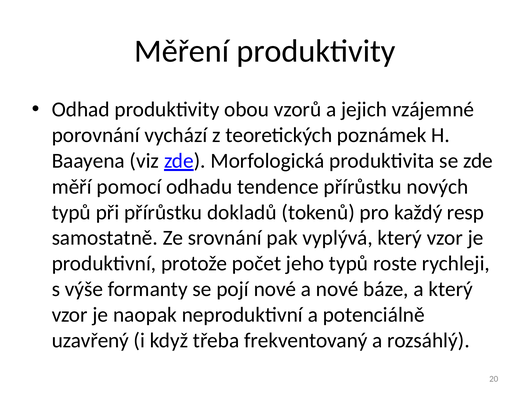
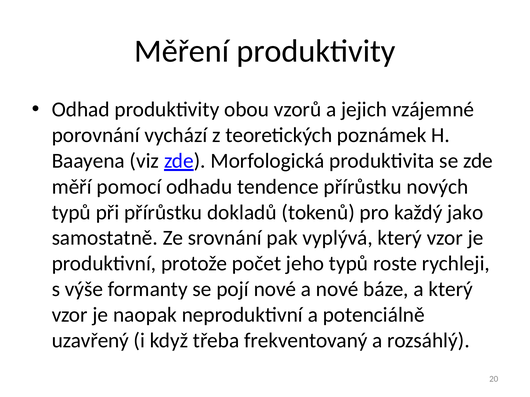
resp: resp -> jako (465, 213)
